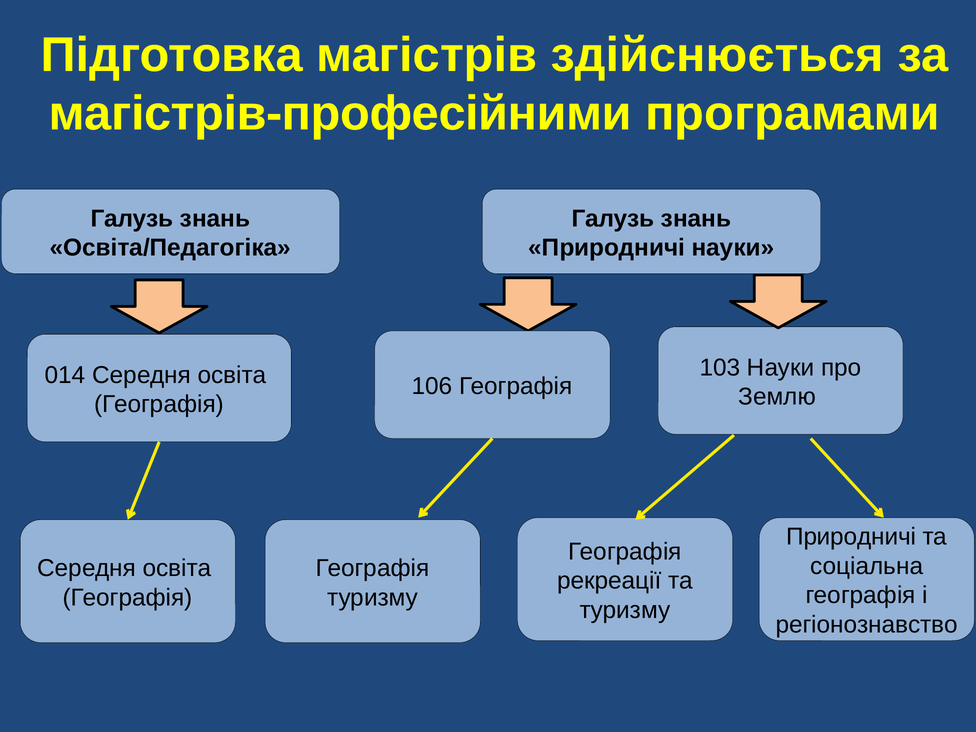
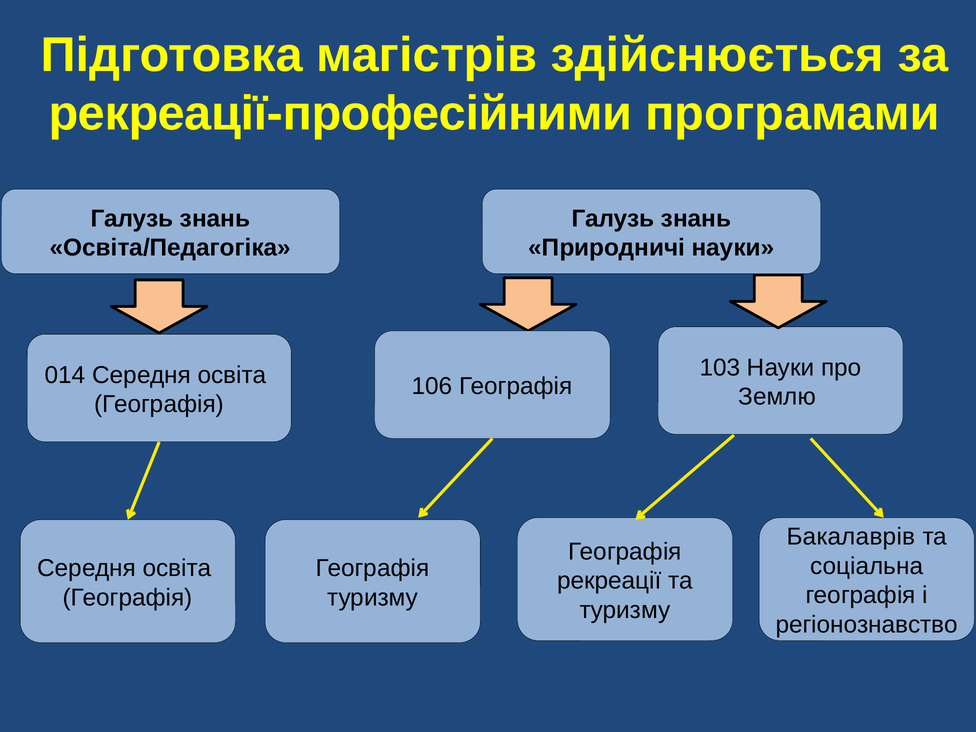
магістрів-професійними: магістрів-професійними -> рекреації-професійними (340, 114)
Природничі: Природничі -> Бакалаврів (851, 537)
